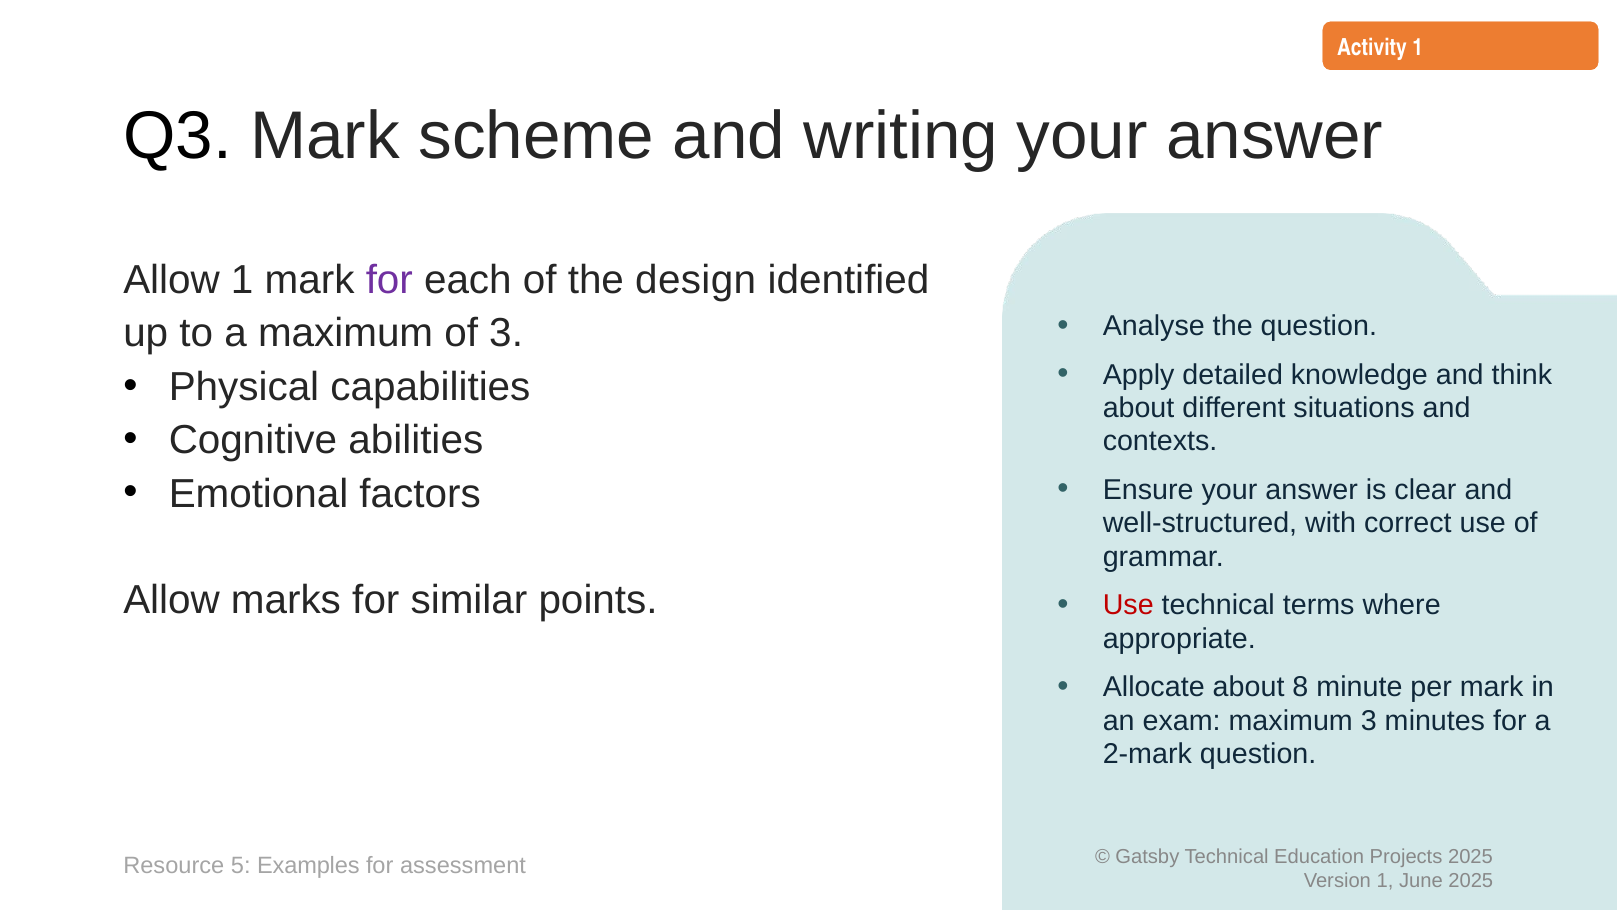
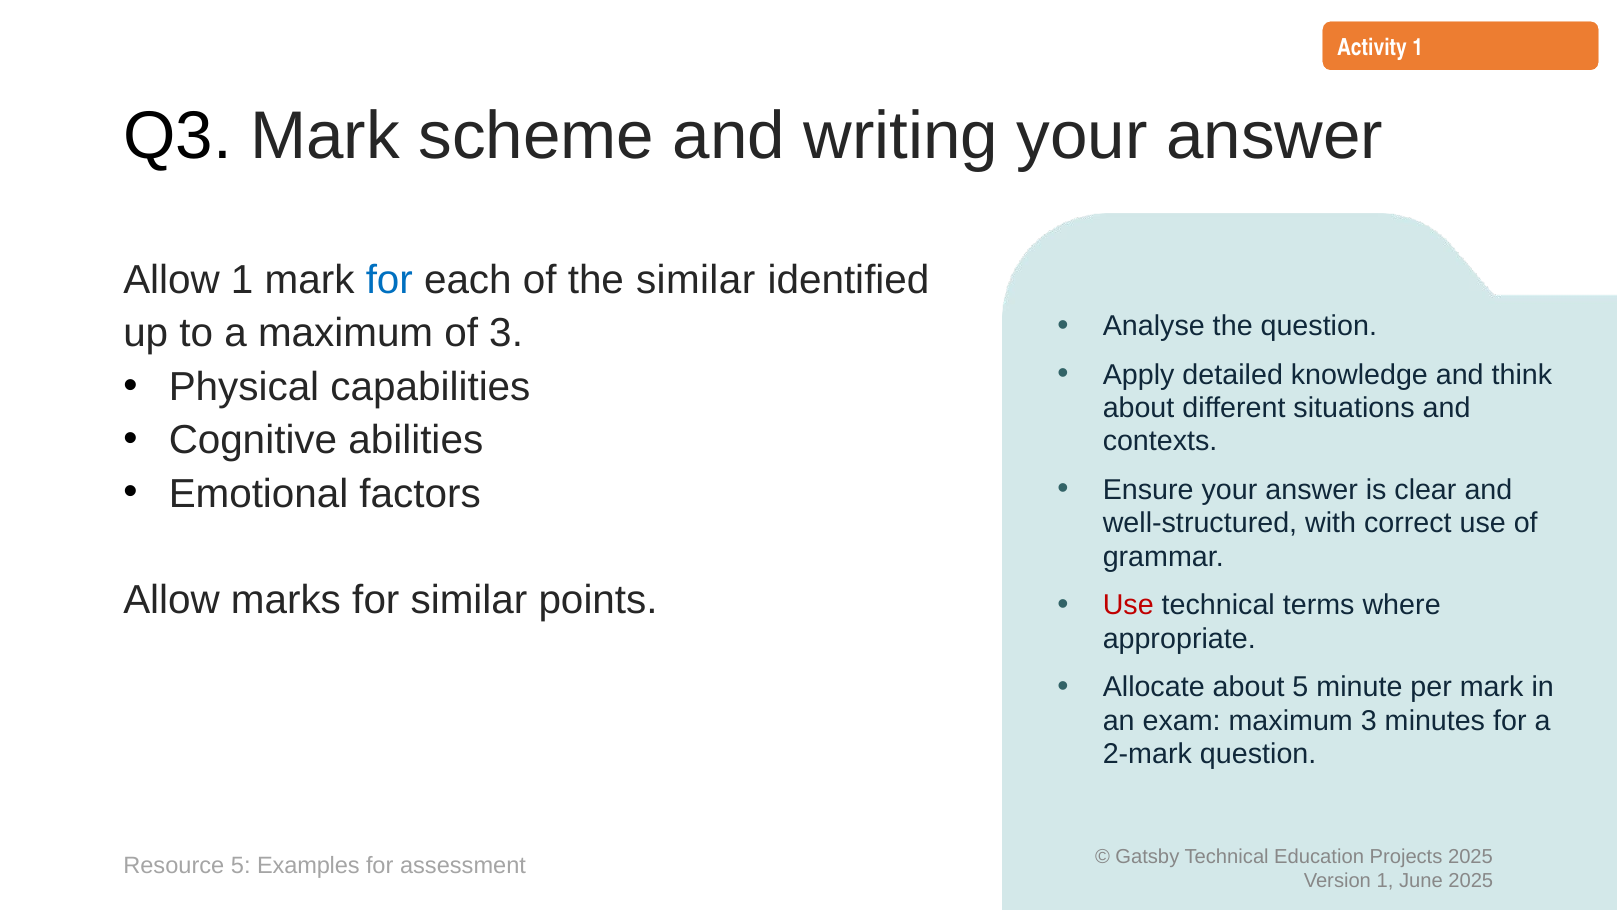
for colour: purple -> blue (389, 280)
the design: design -> similar (696, 280)
about 8: 8 -> 5 (1300, 687)
